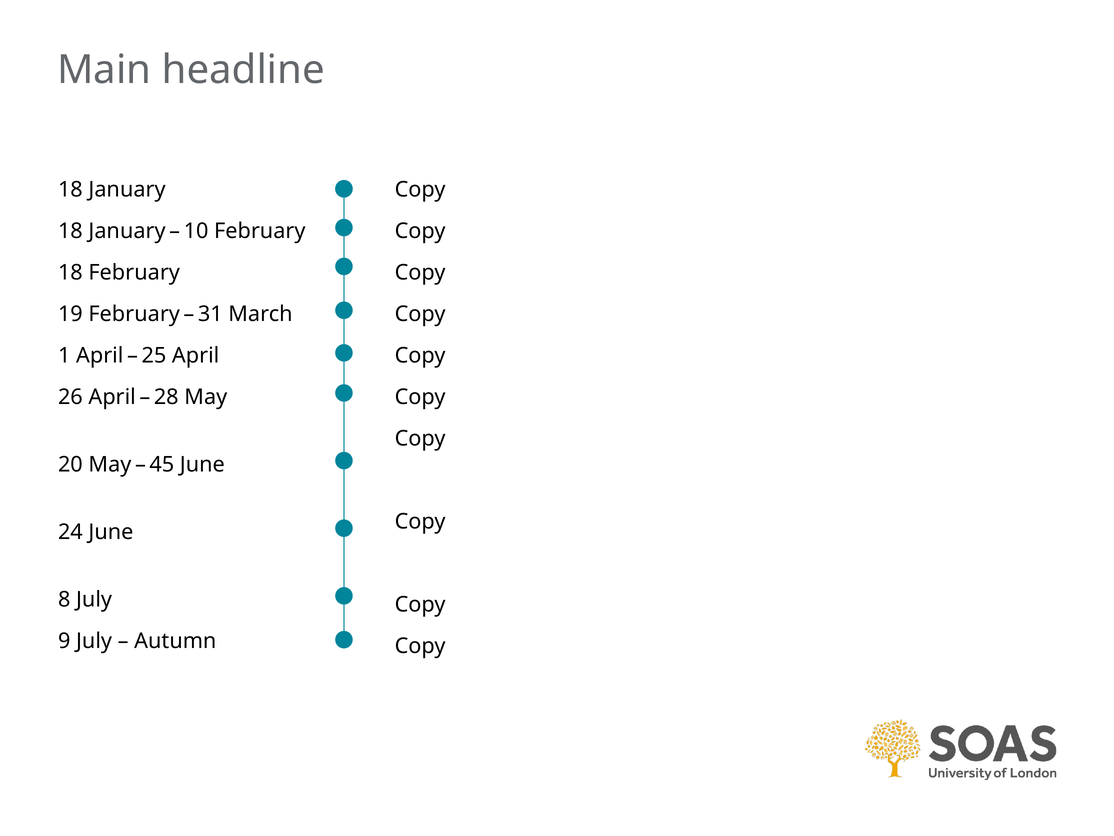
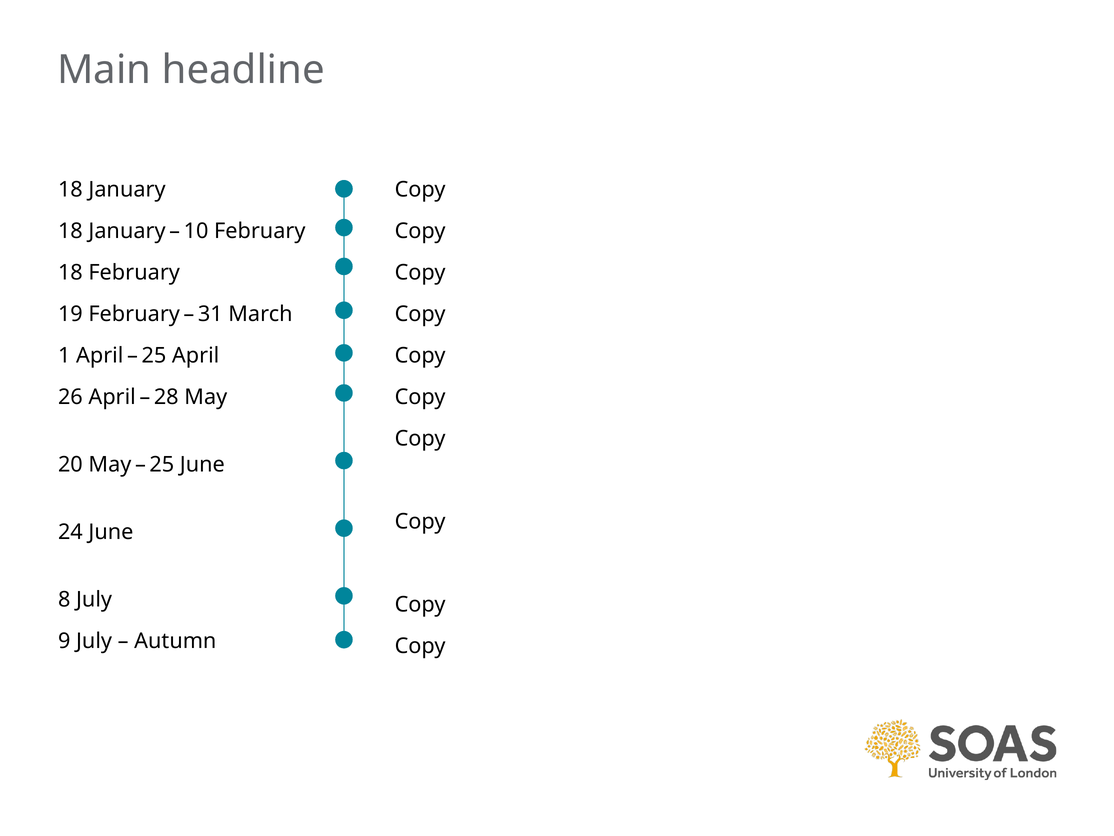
45: 45 -> 25 (162, 464)
